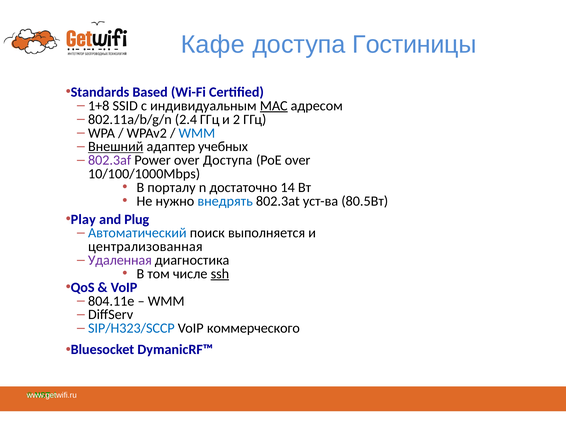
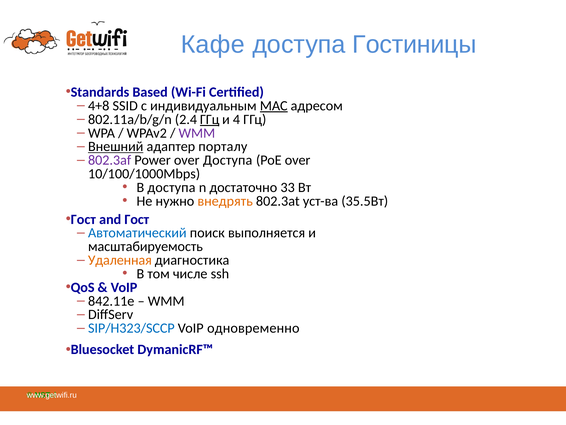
1+8: 1+8 -> 4+8 (99, 106)
ГГц underline: none -> present (210, 119)
2: 2 -> 4 (236, 119)
WMM colour: blue -> purple (197, 133)
учебных: учебных -> порталу (223, 146)
В порталу: порталу -> доступа (171, 187)
14: 14 -> 33 (288, 187)
внедрять colour: blue -> orange (225, 201)
80.5Вт: 80.5Вт -> 35.5Вт (365, 201)
Play: Play -> Гост (83, 219)
and Plug: Plug -> Гост (137, 219)
централизованная: централизованная -> масштабируемость (145, 246)
Удаленная colour: purple -> orange (120, 260)
ssh underline: present -> none (220, 273)
804.11e: 804.11e -> 842.11e (111, 301)
коммерческого: коммерческого -> одновременно (253, 328)
